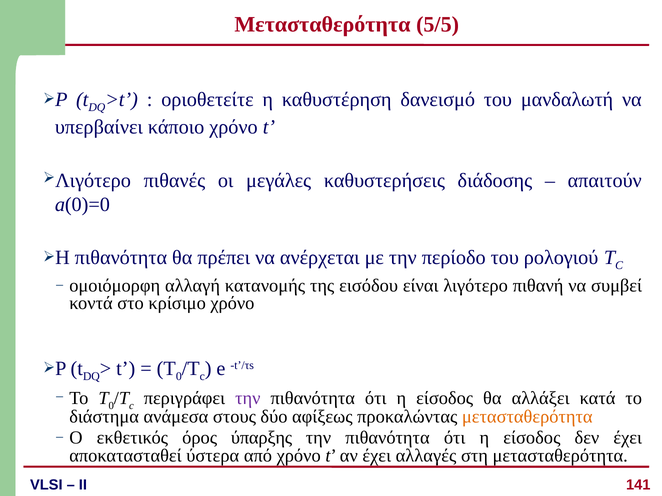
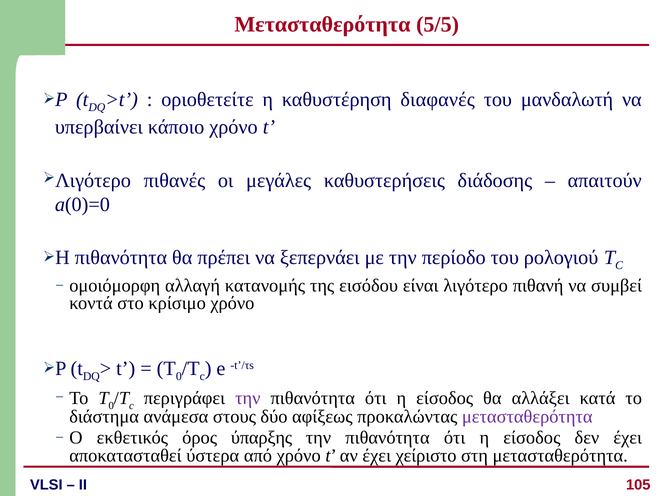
δανεισμό: δανεισμό -> διαφανές (438, 100)
ανέρχεται: ανέρχεται -> ξεπερνάει (320, 258)
μετασταθερότητα colour: orange -> purple (527, 417)
αλλαγές: αλλαγές -> χείριστο (426, 456)
141: 141 -> 105 (638, 485)
